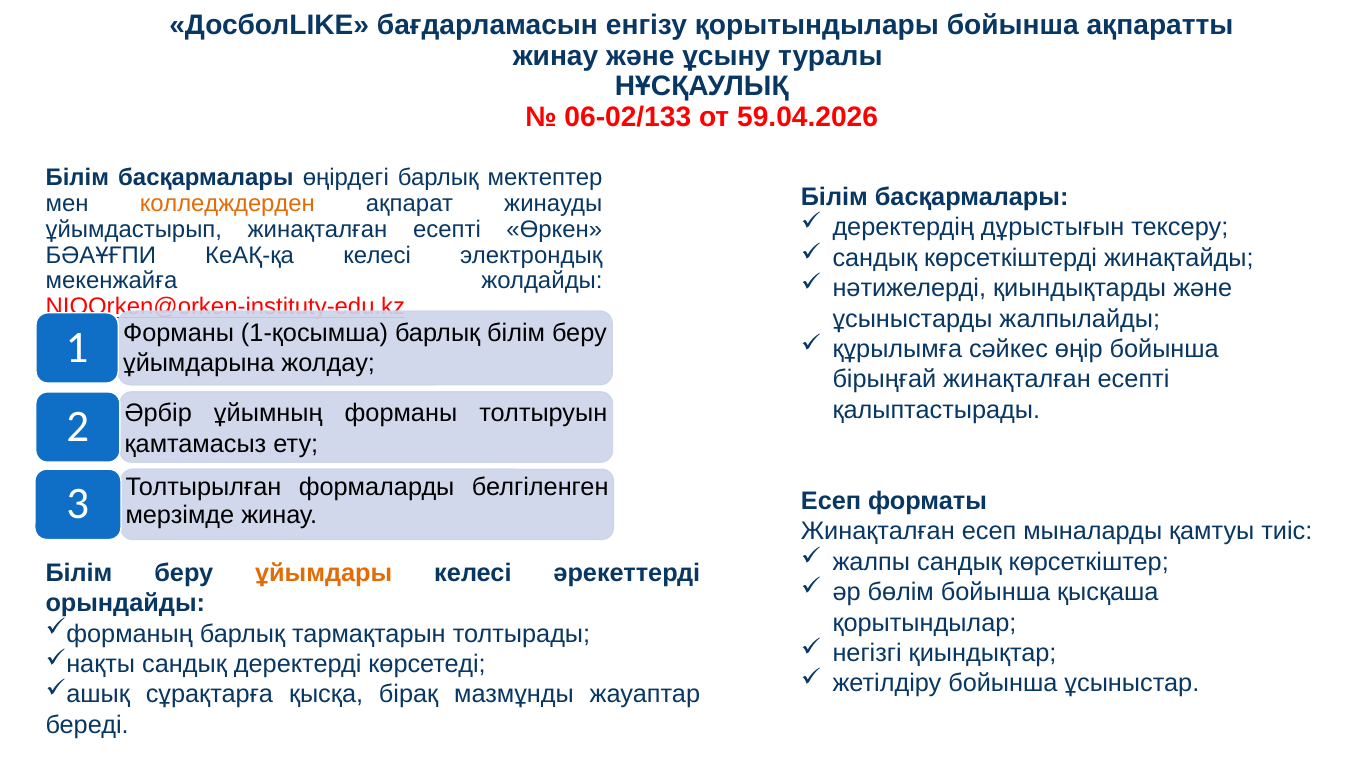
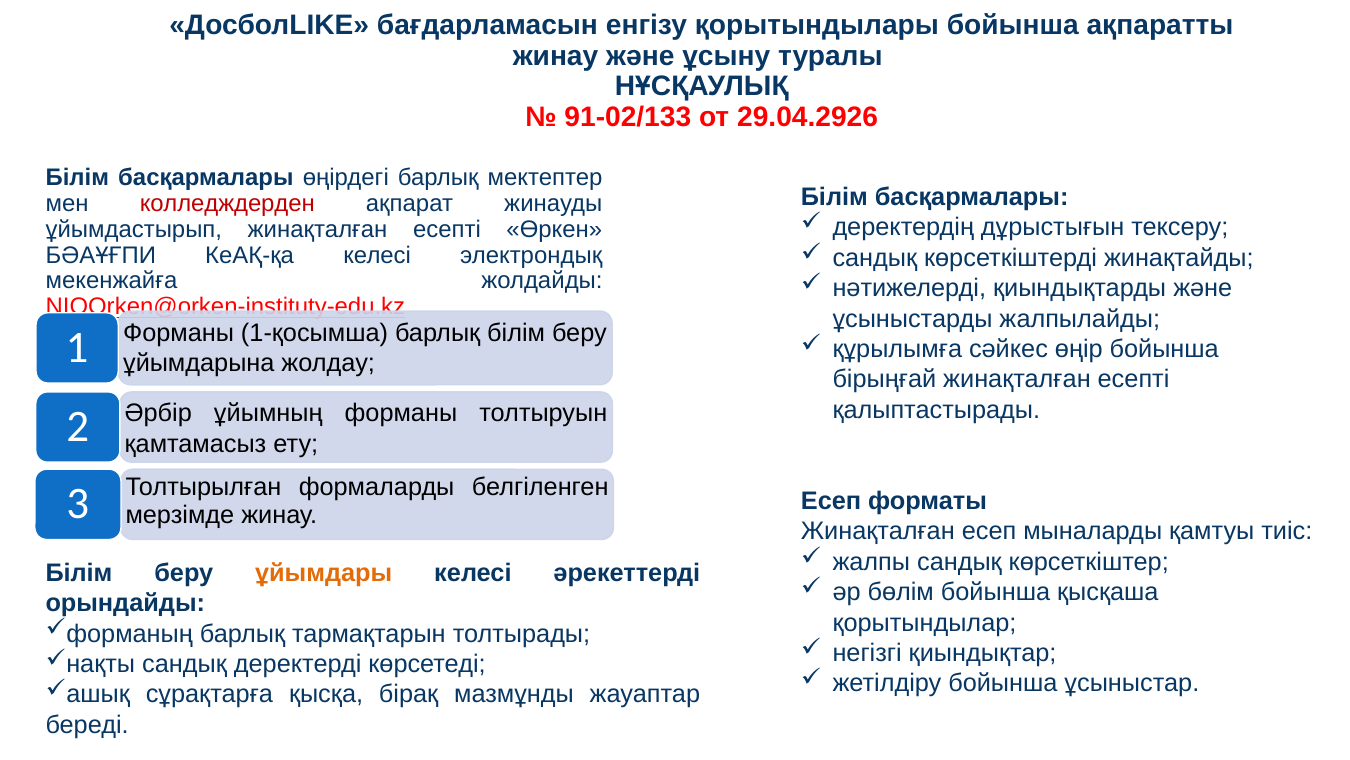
06-02/133: 06-02/133 -> 91-02/133 (628, 117)
59.04.2026: 59.04.2026 -> 29.04.2926 (808, 117)
колледждерден colour: orange -> red (227, 203)
